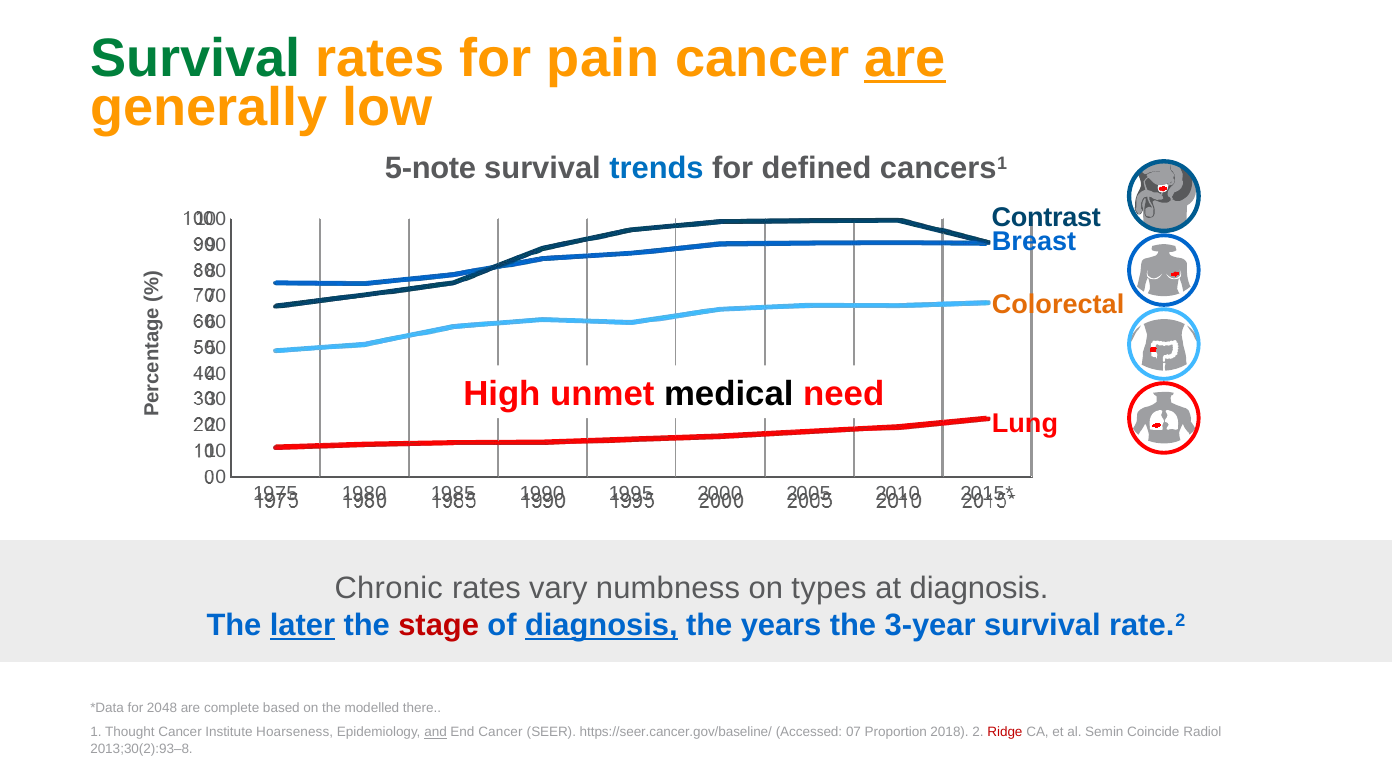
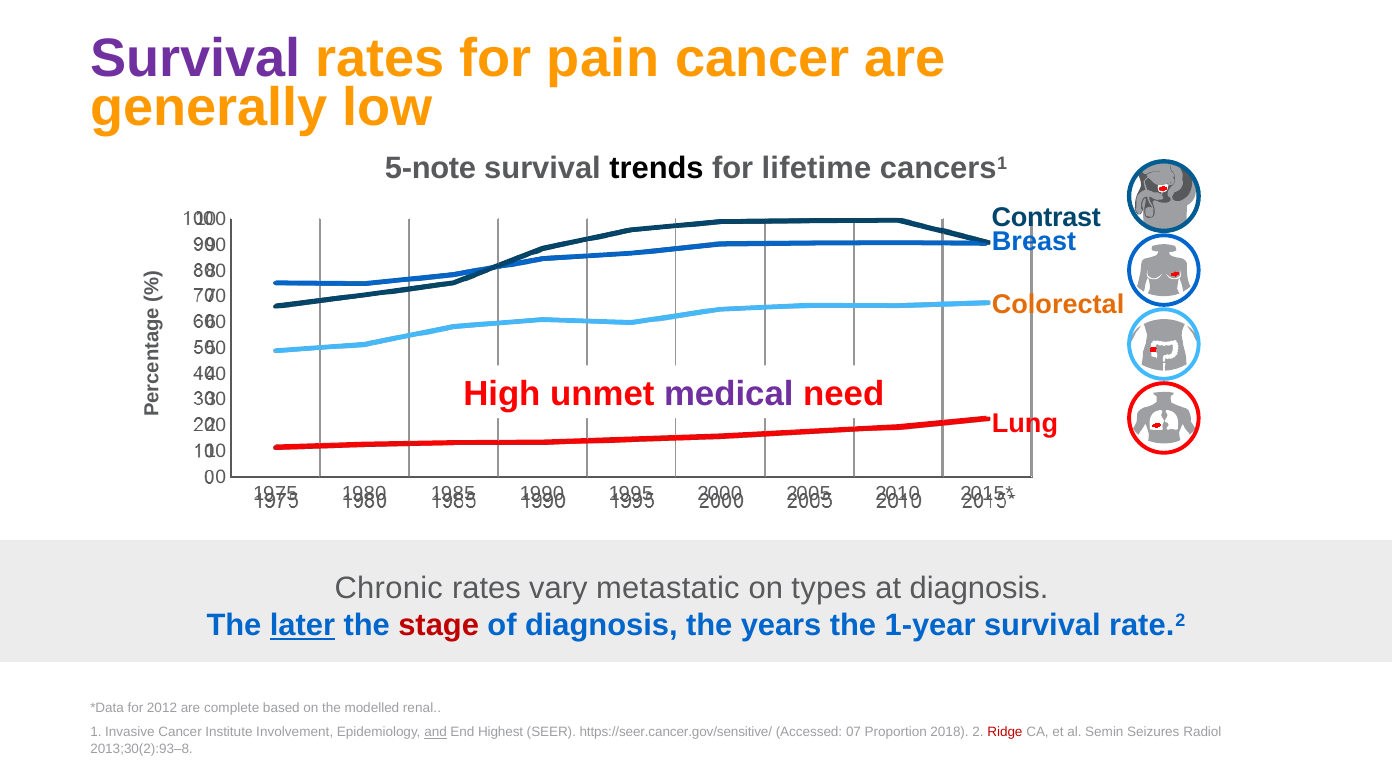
Survival colour: green -> purple (195, 58)
are underline: present -> none (905, 58)
trends colour: blue -> black (656, 169)
defined: defined -> lifetime (816, 169)
medical colour: black -> purple (729, 394)
numbness: numbness -> metastatic (668, 589)
diagnosis underline: present -> none (601, 626)
3-year: 3-year -> 1-year (930, 626)
2048: 2048 -> 2012 (162, 708)
there: there -> renal (422, 708)
Thought: Thought -> Invasive (130, 732)
Hoarseness: Hoarseness -> Involvement (295, 732)
End Cancer: Cancer -> Highest (501, 732)
https://seer.cancer.gov/baseline/: https://seer.cancer.gov/baseline/ -> https://seer.cancer.gov/sensitive/ (676, 732)
Coincide: Coincide -> Seizures (1153, 732)
